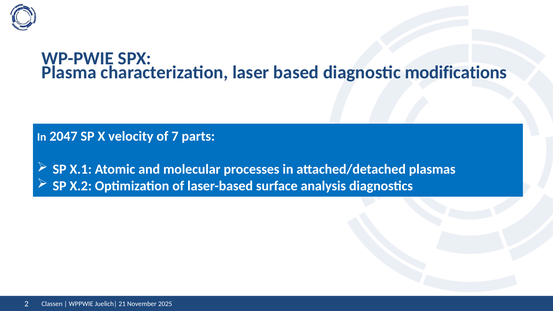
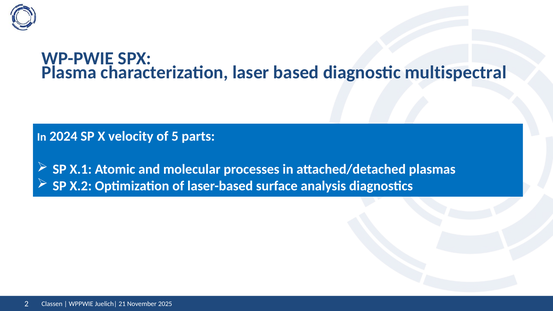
modifications: modifications -> multispectral (456, 72)
2047: 2047 -> 2024 (63, 136)
7: 7 -> 5 (175, 136)
